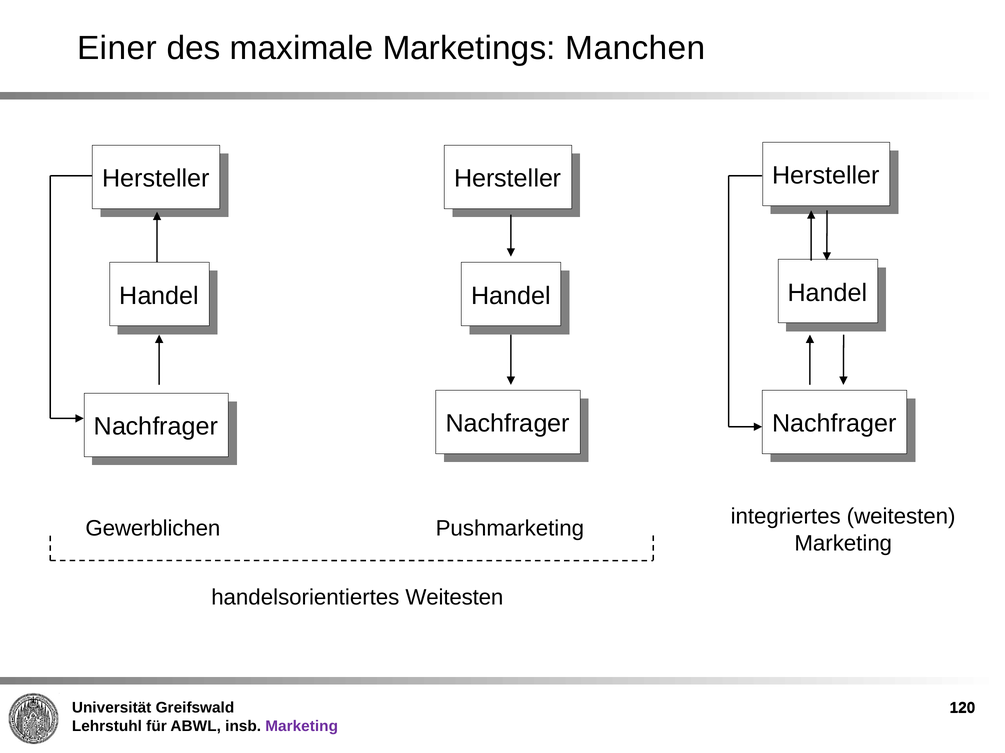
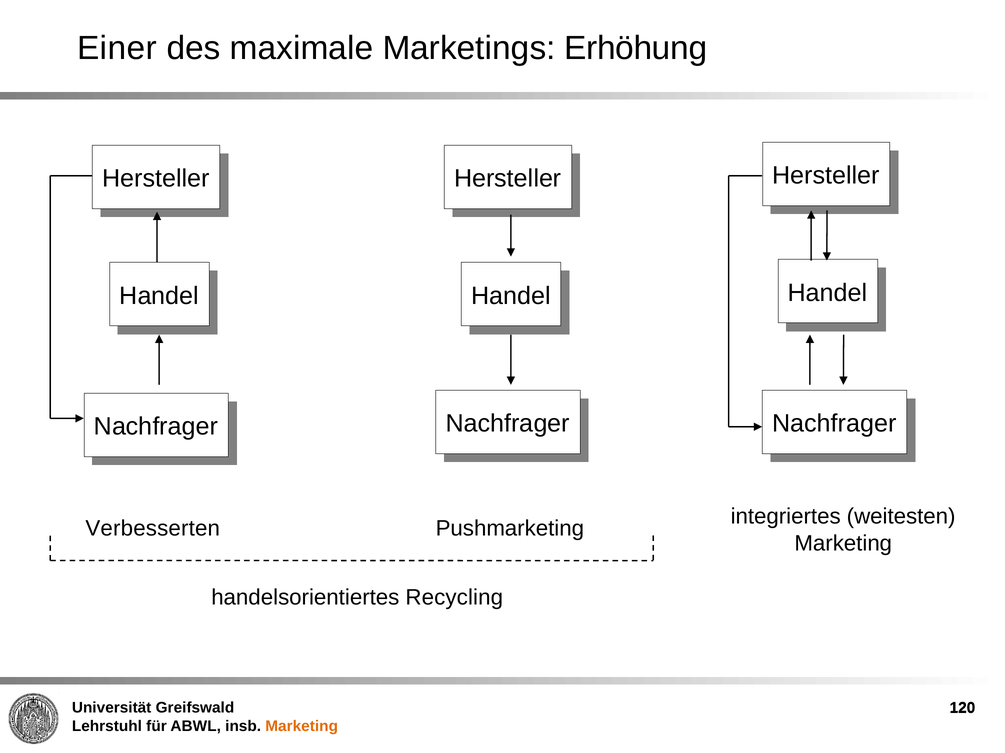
Manchen: Manchen -> Erhöhung (636, 48)
Gewerblichen: Gewerblichen -> Verbesserten (153, 529)
handelsorientiertes Weitesten: Weitesten -> Recycling (454, 598)
Marketing colour: purple -> orange (302, 727)
